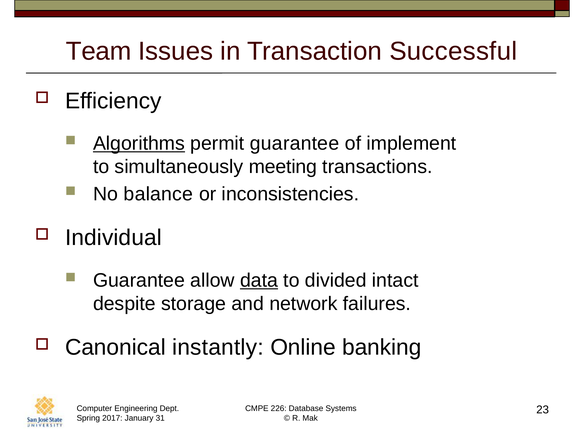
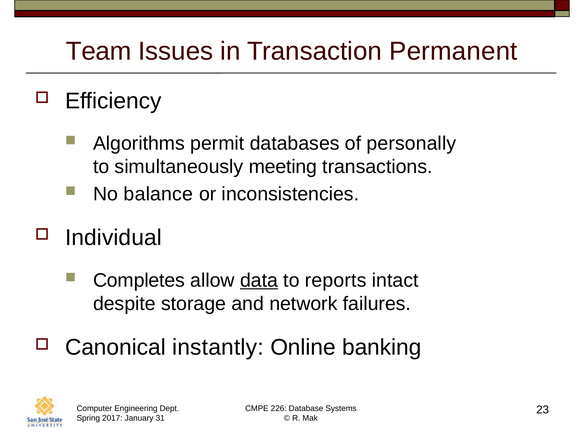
Successful: Successful -> Permanent (453, 51)
Algorithms underline: present -> none (139, 143)
permit guarantee: guarantee -> databases (295, 143)
implement: implement -> personally (411, 143)
Guarantee: Guarantee -> Completes (139, 280)
divided: divided -> reports (336, 280)
